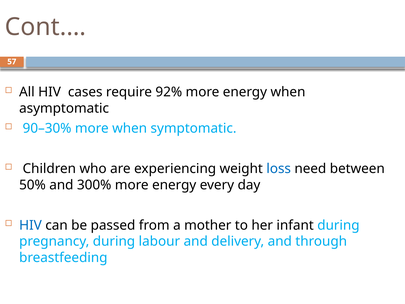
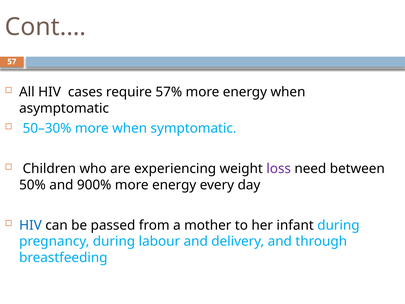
92%: 92% -> 57% (169, 92)
90–30%: 90–30% -> 50–30% (47, 128)
loss colour: blue -> purple (279, 169)
300%: 300% -> 900% (94, 185)
